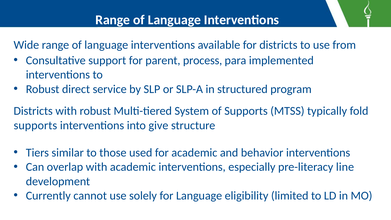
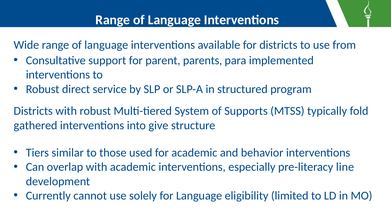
process: process -> parents (203, 60)
supports: supports -> gathered (35, 125)
